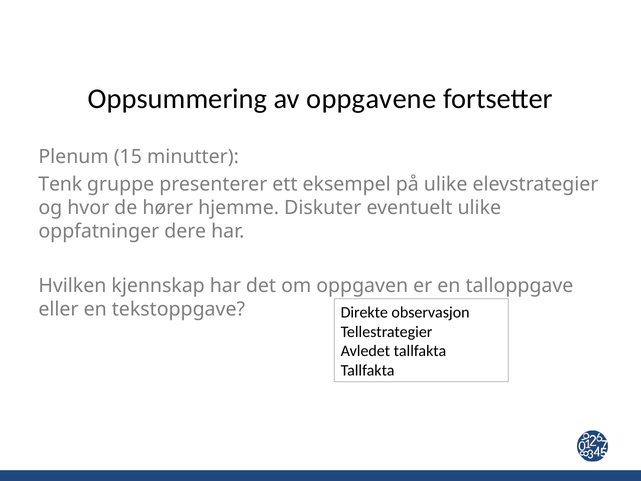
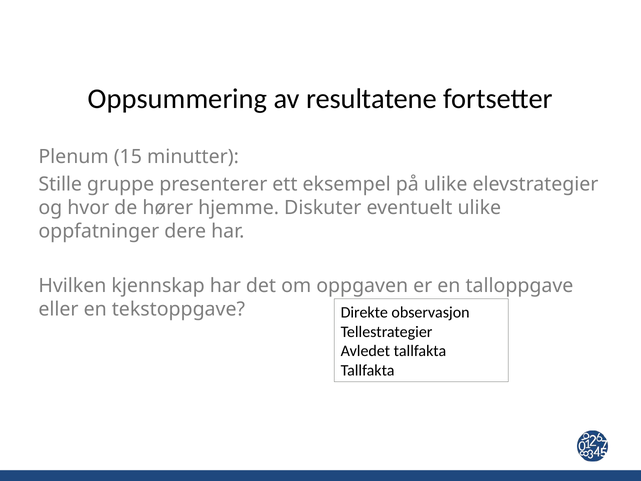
oppgavene: oppgavene -> resultatene (372, 99)
Tenk: Tenk -> Stille (60, 184)
